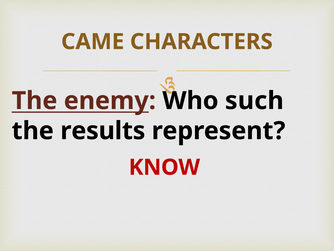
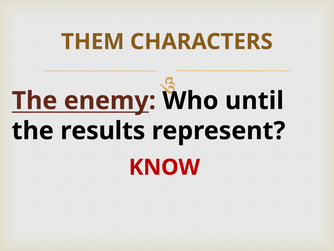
CAME: CAME -> THEM (93, 42)
such: such -> until (254, 101)
